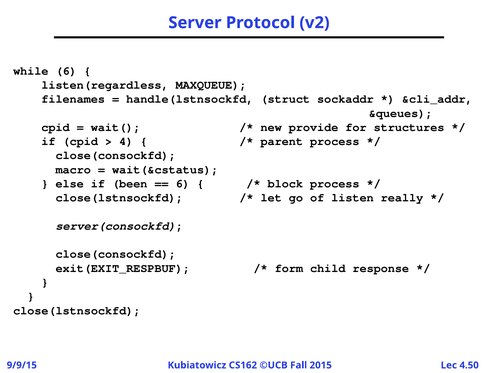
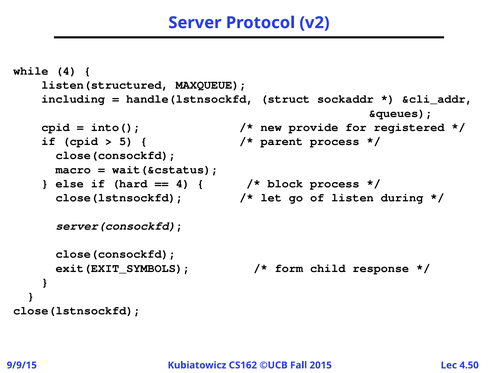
while 6: 6 -> 4 (66, 71)
listen(regardless: listen(regardless -> listen(structured (105, 85)
filenames: filenames -> including (73, 99)
wait(: wait( -> into( (116, 127)
structures: structures -> registered (409, 127)
4: 4 -> 5 (126, 142)
been: been -> hard (130, 184)
6: 6 -> 4 (183, 184)
really: really -> during (402, 198)
exit(EXIT_RESPBUF: exit(EXIT_RESPBUF -> exit(EXIT_SYMBOLS (123, 269)
